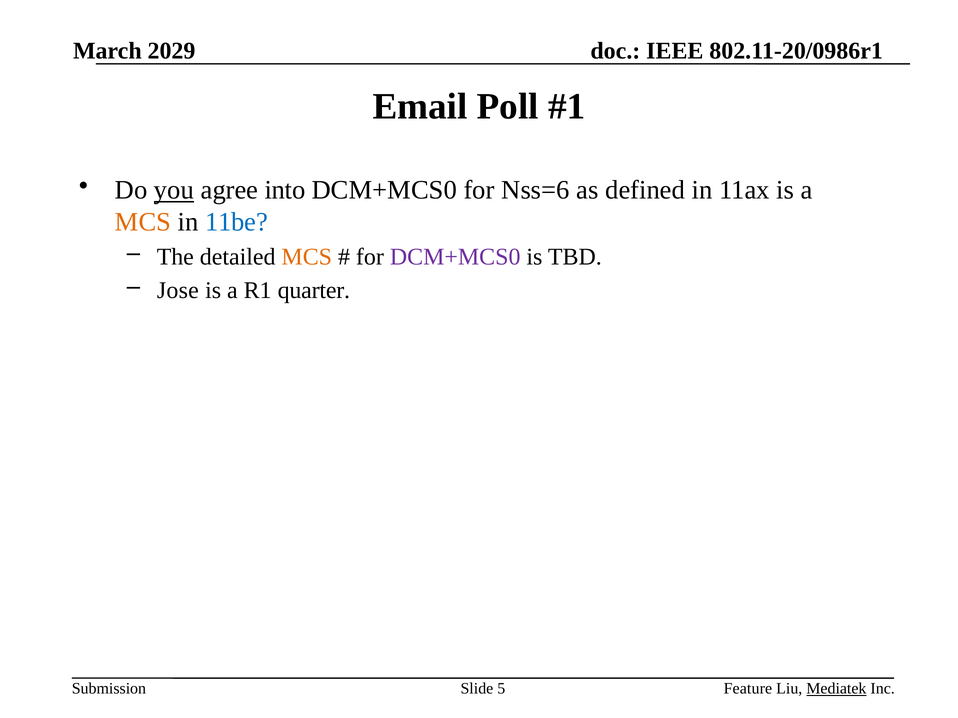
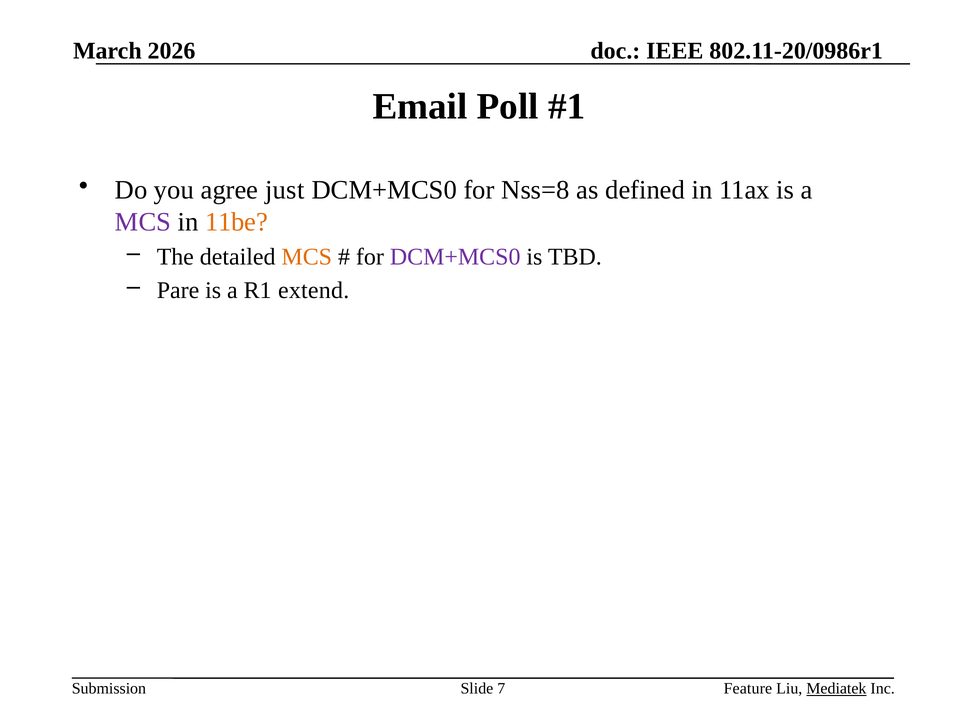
2029: 2029 -> 2026 (171, 51)
you underline: present -> none (174, 190)
into: into -> just (285, 190)
Nss=6: Nss=6 -> Nss=8 (535, 190)
MCS colour: orange -> purple (143, 222)
11be colour: blue -> orange (237, 222)
Jose: Jose -> Pare (178, 291)
quarter: quarter -> extend (314, 291)
5: 5 -> 7 (501, 689)
